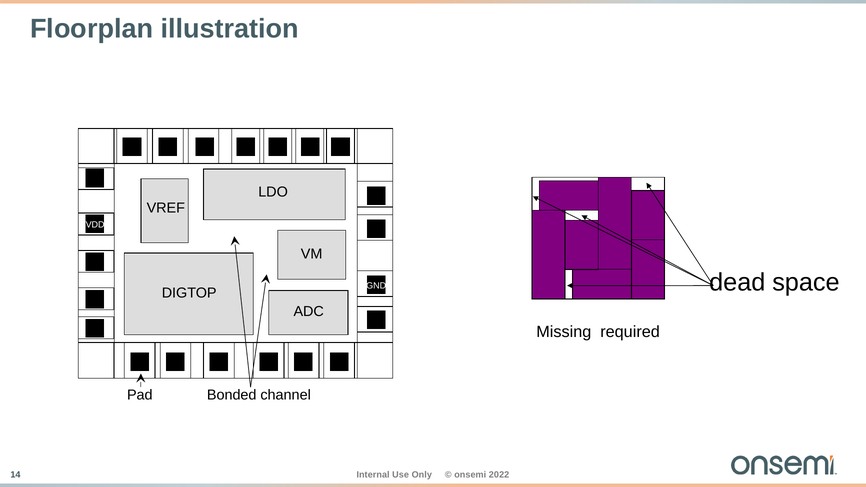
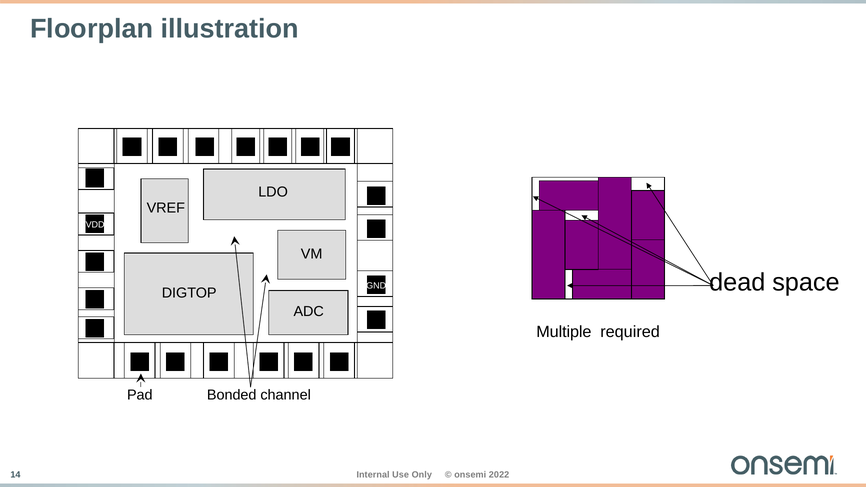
Missing: Missing -> Multiple (564, 332)
